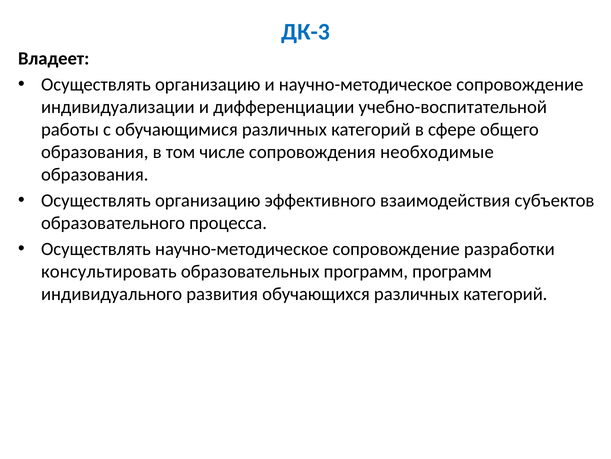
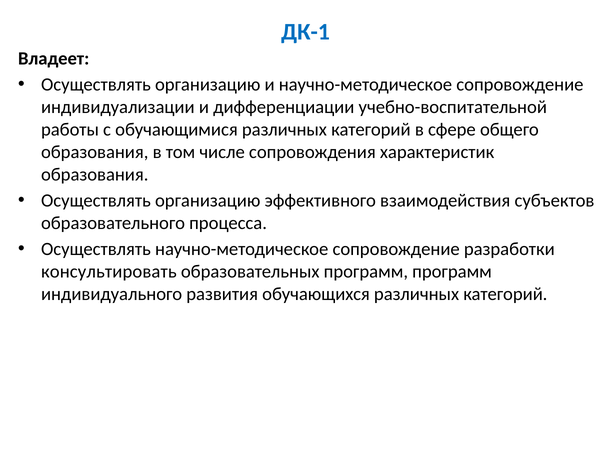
ДК-3: ДК-3 -> ДК-1 (306, 32)
необходимые: необходимые -> характеристик (437, 152)
